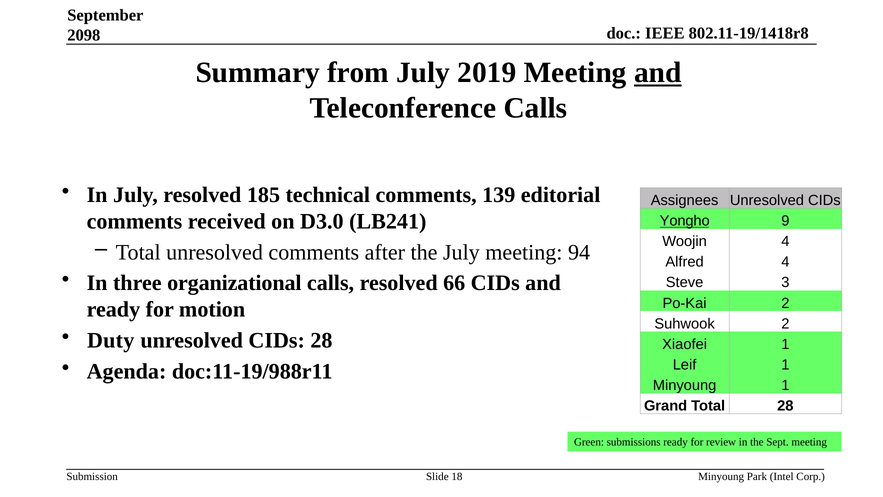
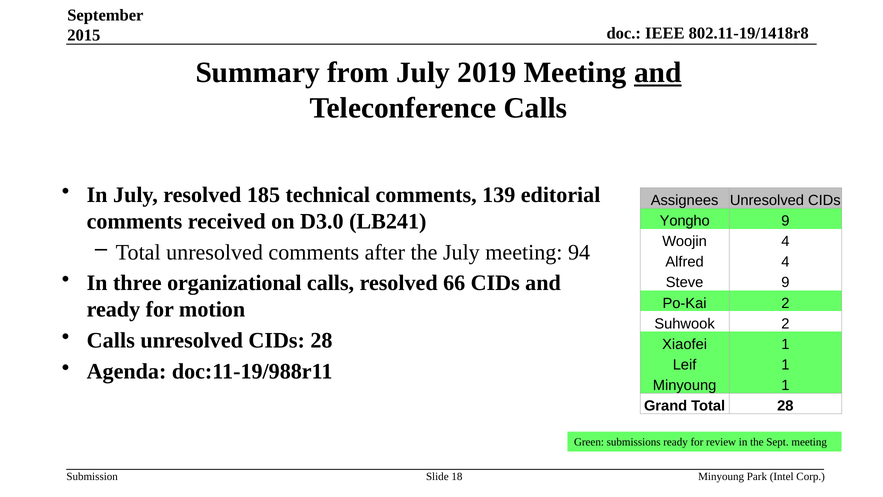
2098: 2098 -> 2015 (84, 35)
Yongho underline: present -> none (685, 221)
Steve 3: 3 -> 9 (785, 282)
Duty: Duty -> Calls (111, 340)
